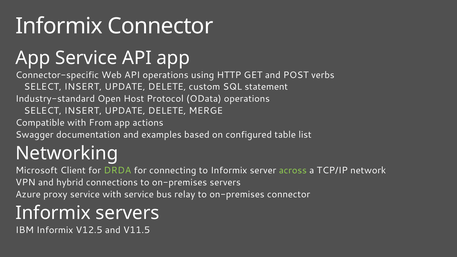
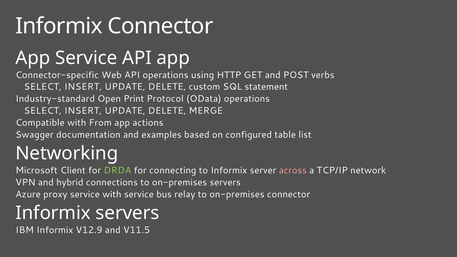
Host: Host -> Print (134, 99)
across colour: light green -> pink (293, 171)
V12.5: V12.5 -> V12.9 (89, 230)
